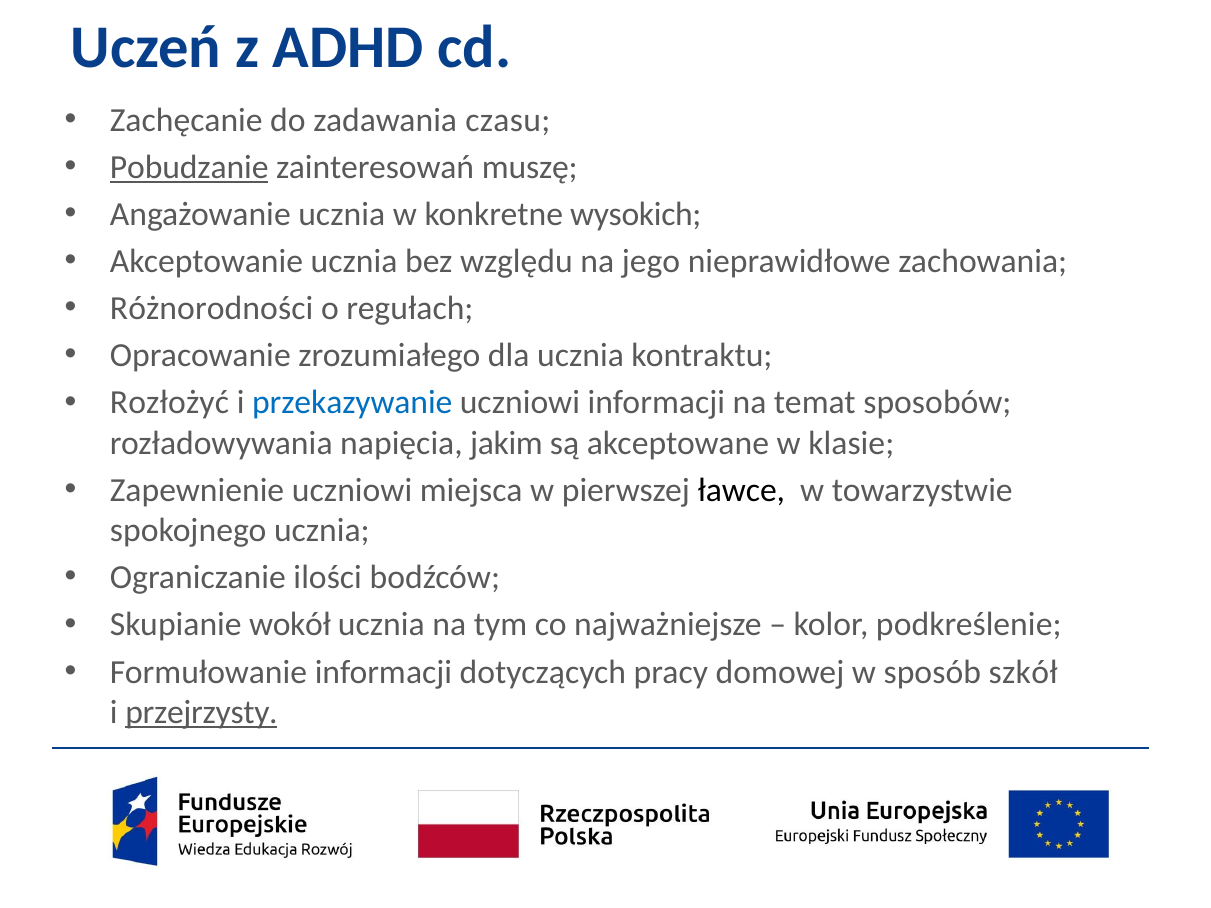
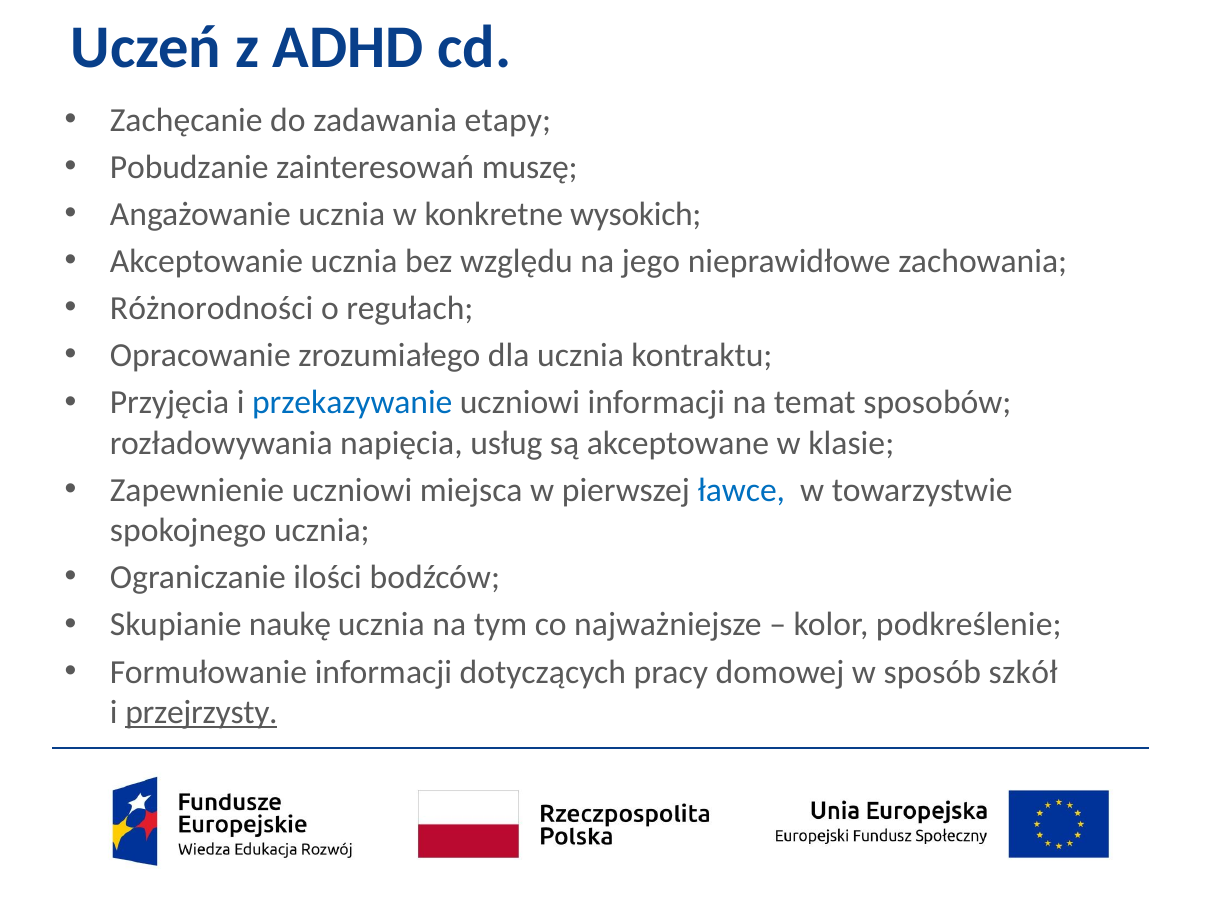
czasu: czasu -> etapy (508, 120)
Pobudzanie underline: present -> none (189, 167)
Rozłożyć: Rozłożyć -> Przyjęcia (170, 403)
jakim: jakim -> usług (506, 443)
ławce colour: black -> blue (741, 490)
wokół: wokół -> naukę (290, 625)
